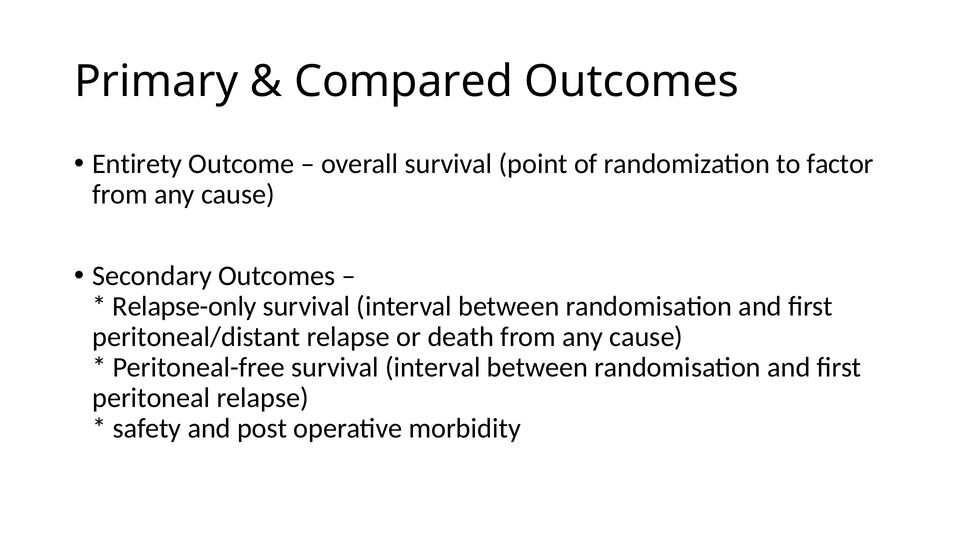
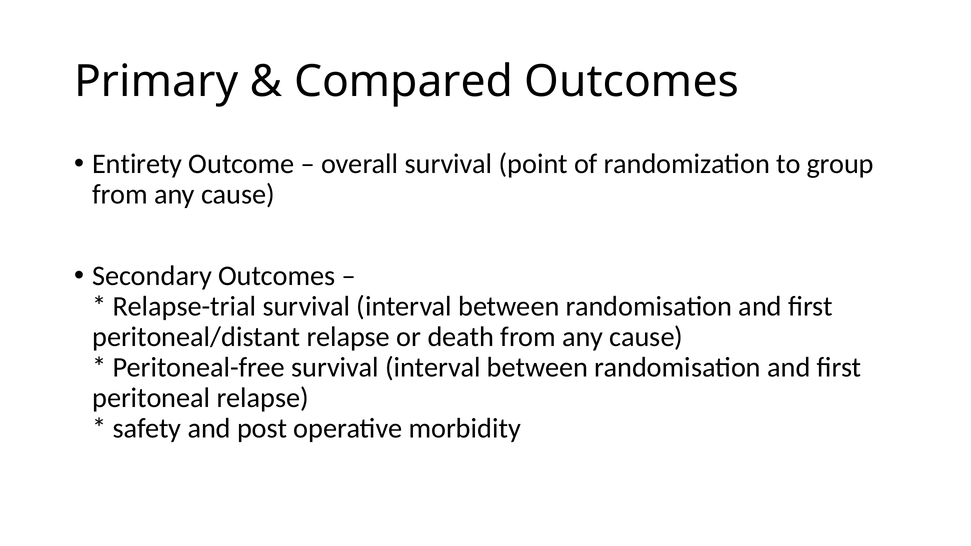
factor: factor -> group (840, 164)
Relapse-only: Relapse-only -> Relapse-trial (184, 306)
